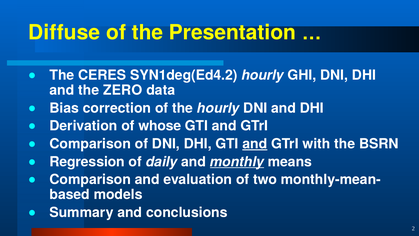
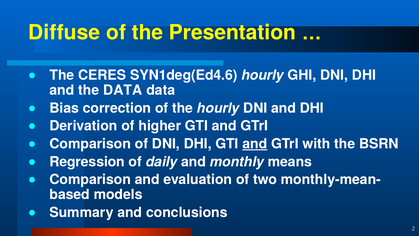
SYN1deg(Ed4.2: SYN1deg(Ed4.2 -> SYN1deg(Ed4.6 (184, 75)
the ZERO: ZERO -> DATA (123, 90)
whose: whose -> higher (160, 126)
monthly underline: present -> none (237, 162)
